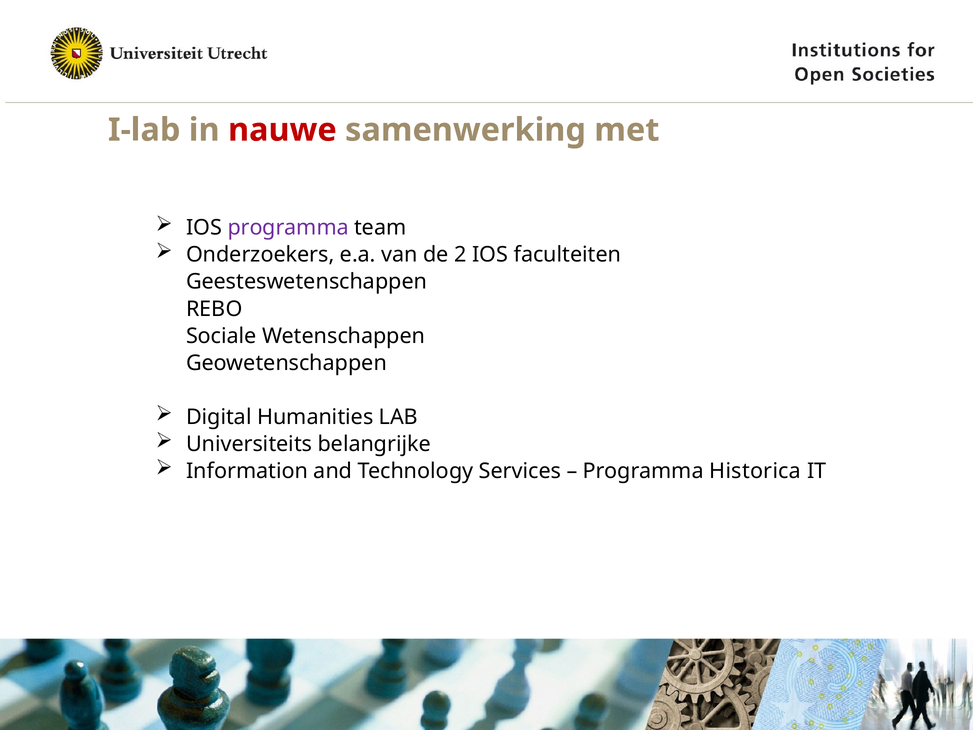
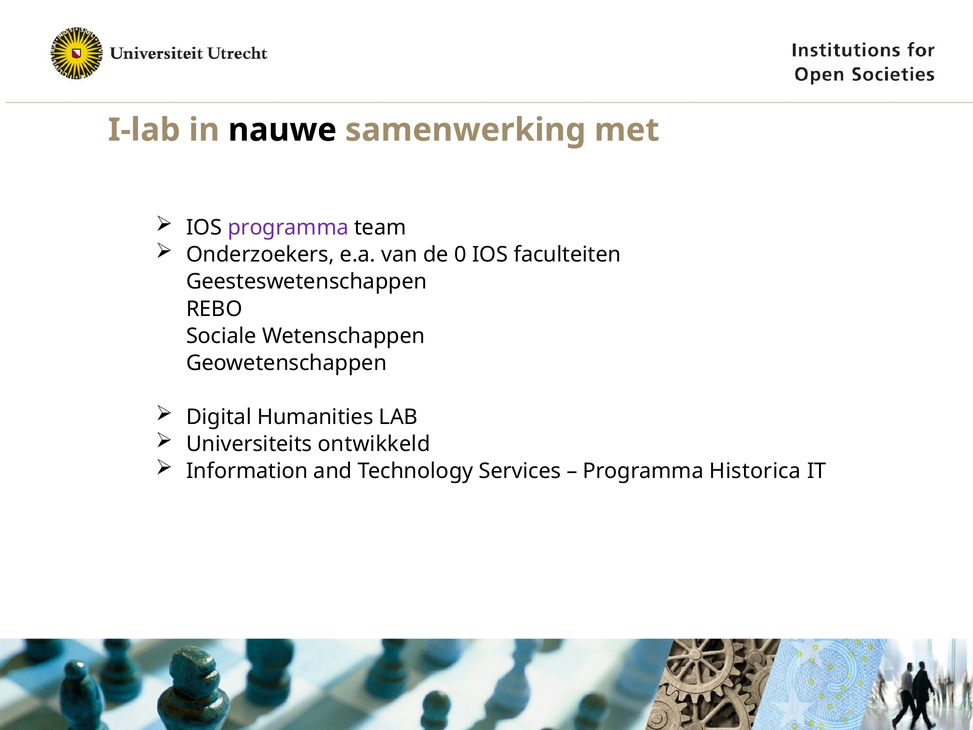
nauwe colour: red -> black (282, 130)
2: 2 -> 0 (460, 255)
belangrijke: belangrijke -> ontwikkeld (374, 444)
